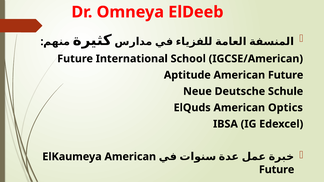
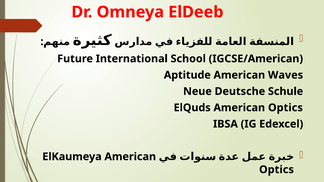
Future: Future -> Waves (286, 75)
Future: Future -> Optics (276, 170)
